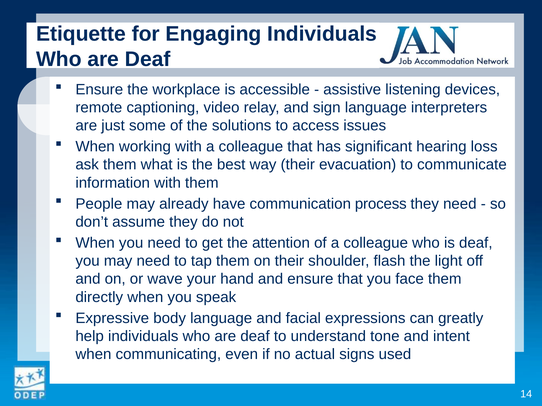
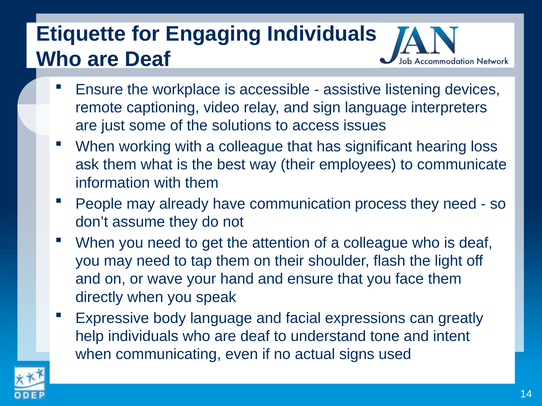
evacuation: evacuation -> employees (358, 165)
